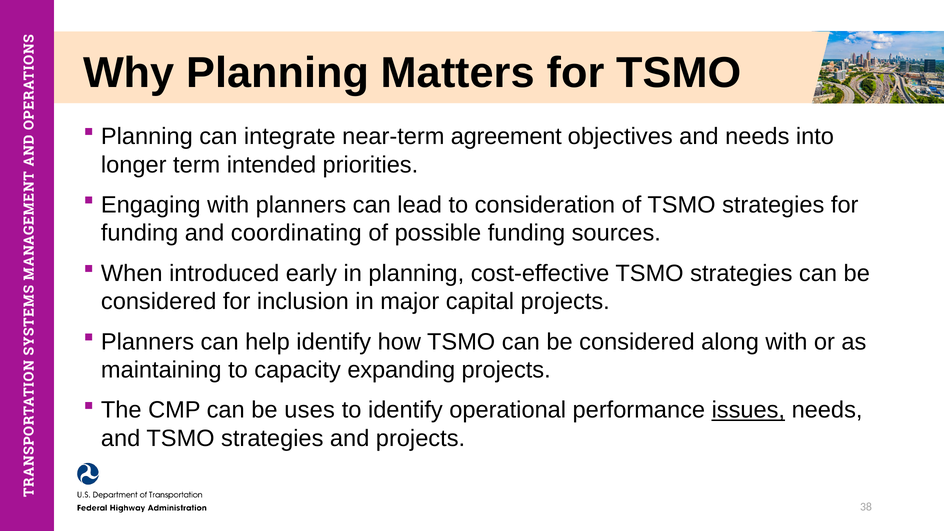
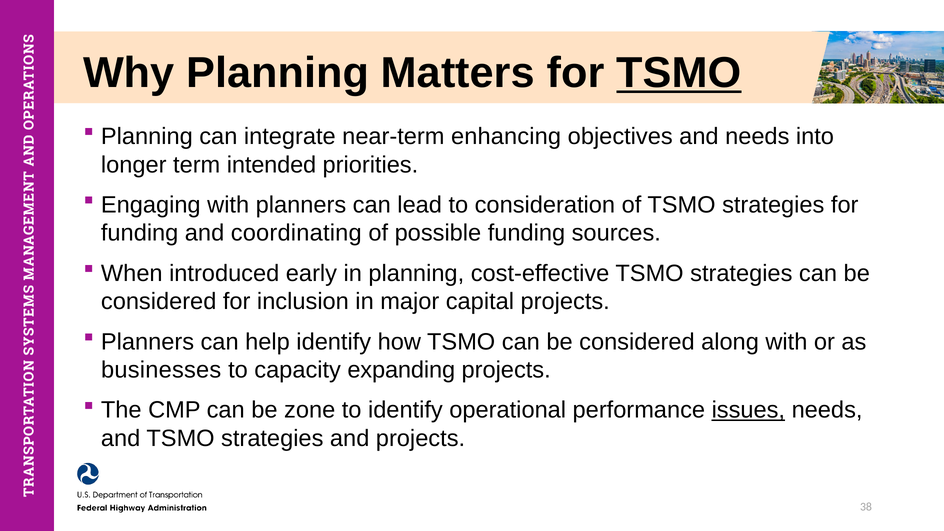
TSMO underline: none -> present (679, 73)
agreement: agreement -> enhancing (506, 136)
maintaining: maintaining -> businesses (161, 370)
uses: uses -> zone (310, 410)
